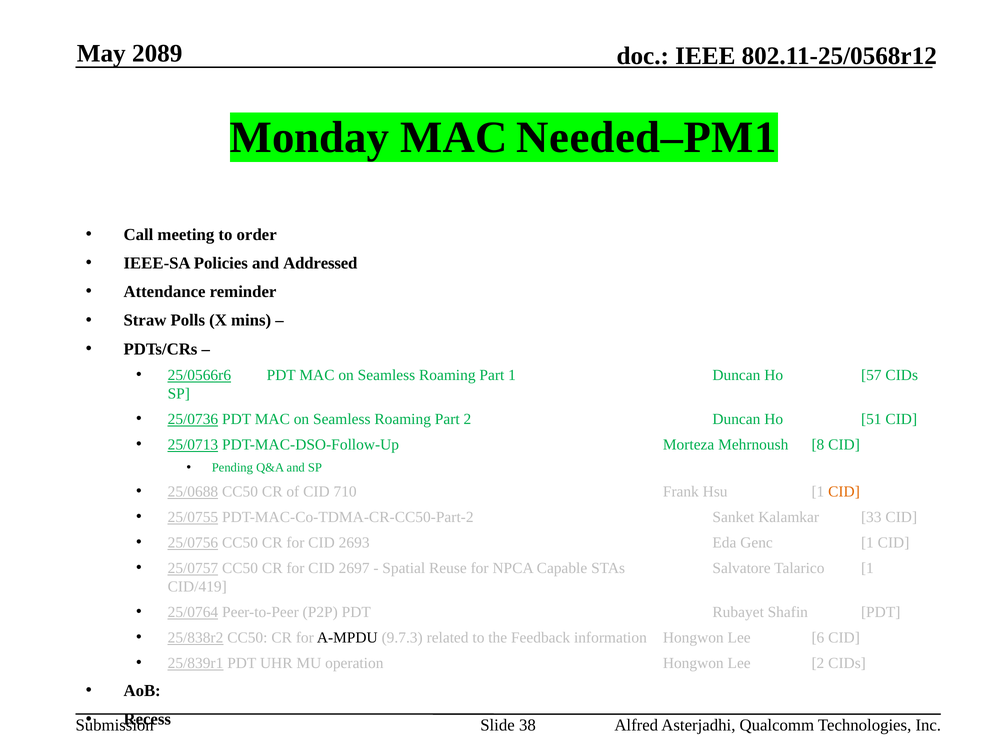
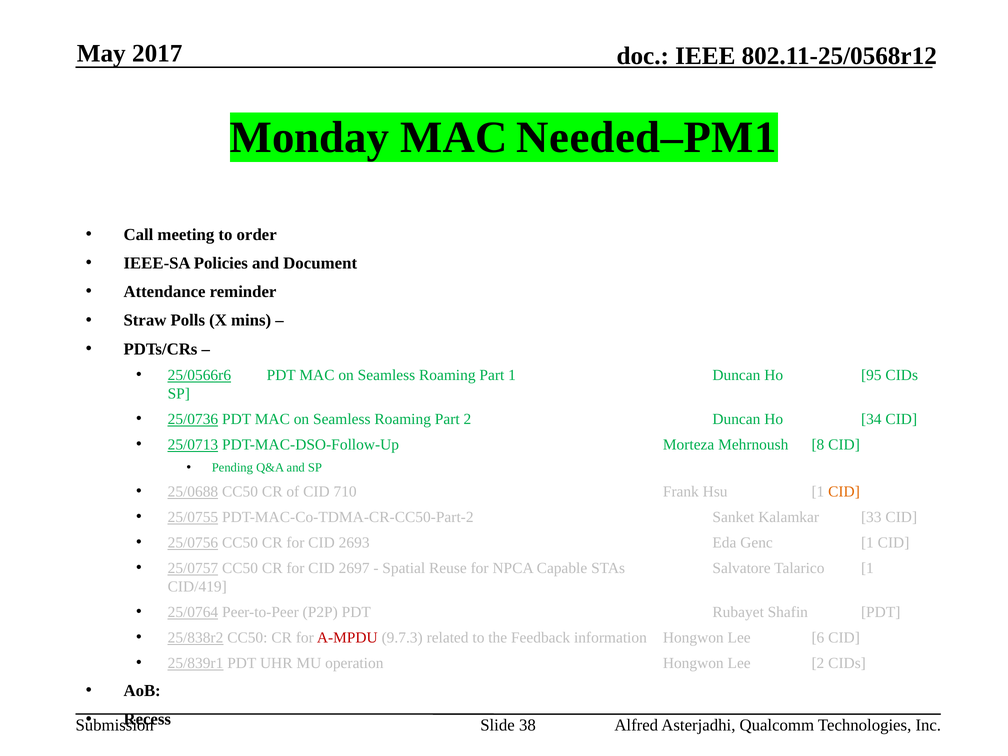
2089: 2089 -> 2017 (157, 53)
Addressed: Addressed -> Document (320, 263)
57: 57 -> 95 (871, 375)
51: 51 -> 34 (871, 419)
A-MPDU colour: black -> red (347, 637)
